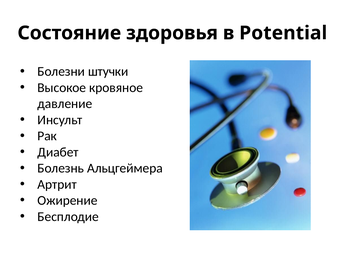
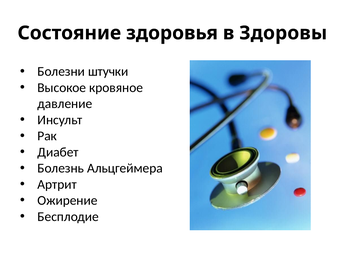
Potential: Potential -> Здоровы (283, 33)
